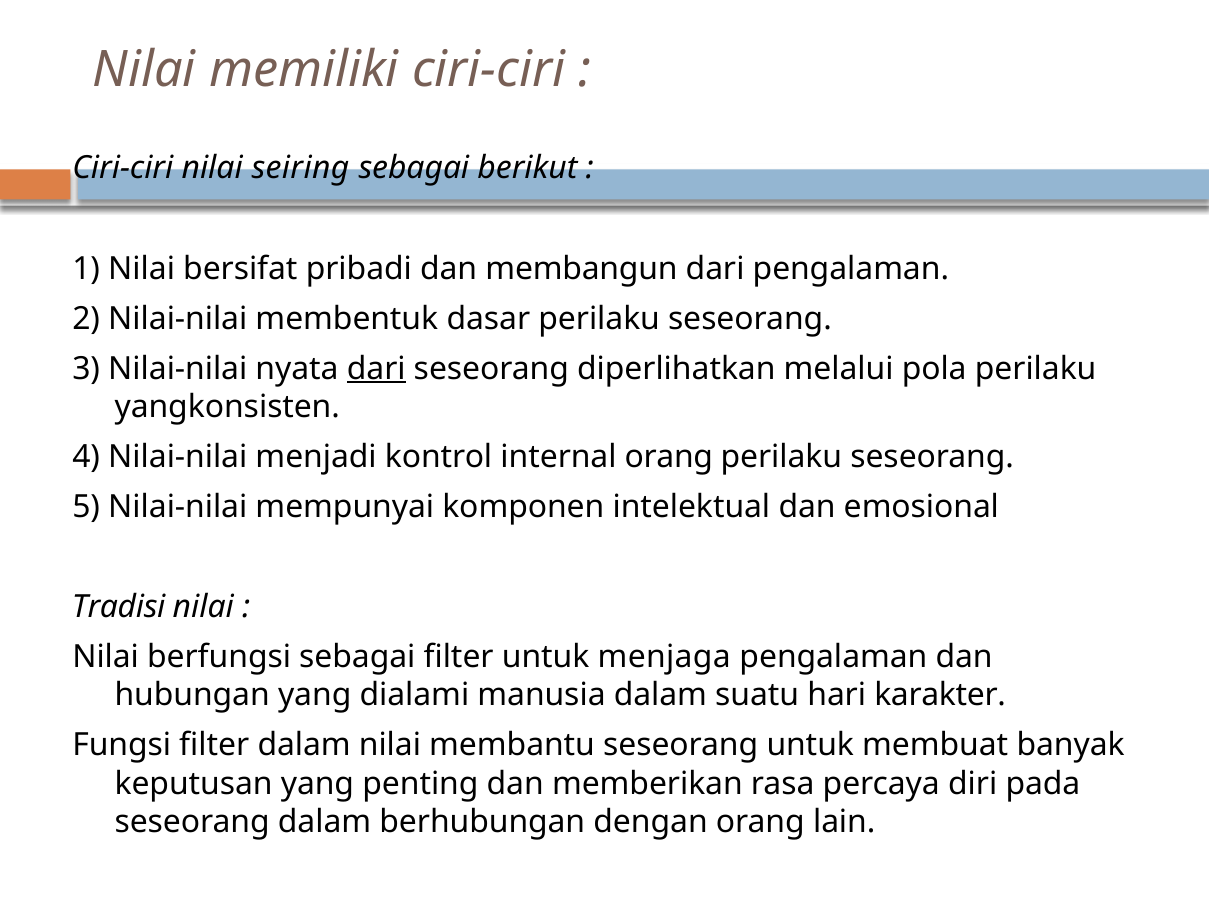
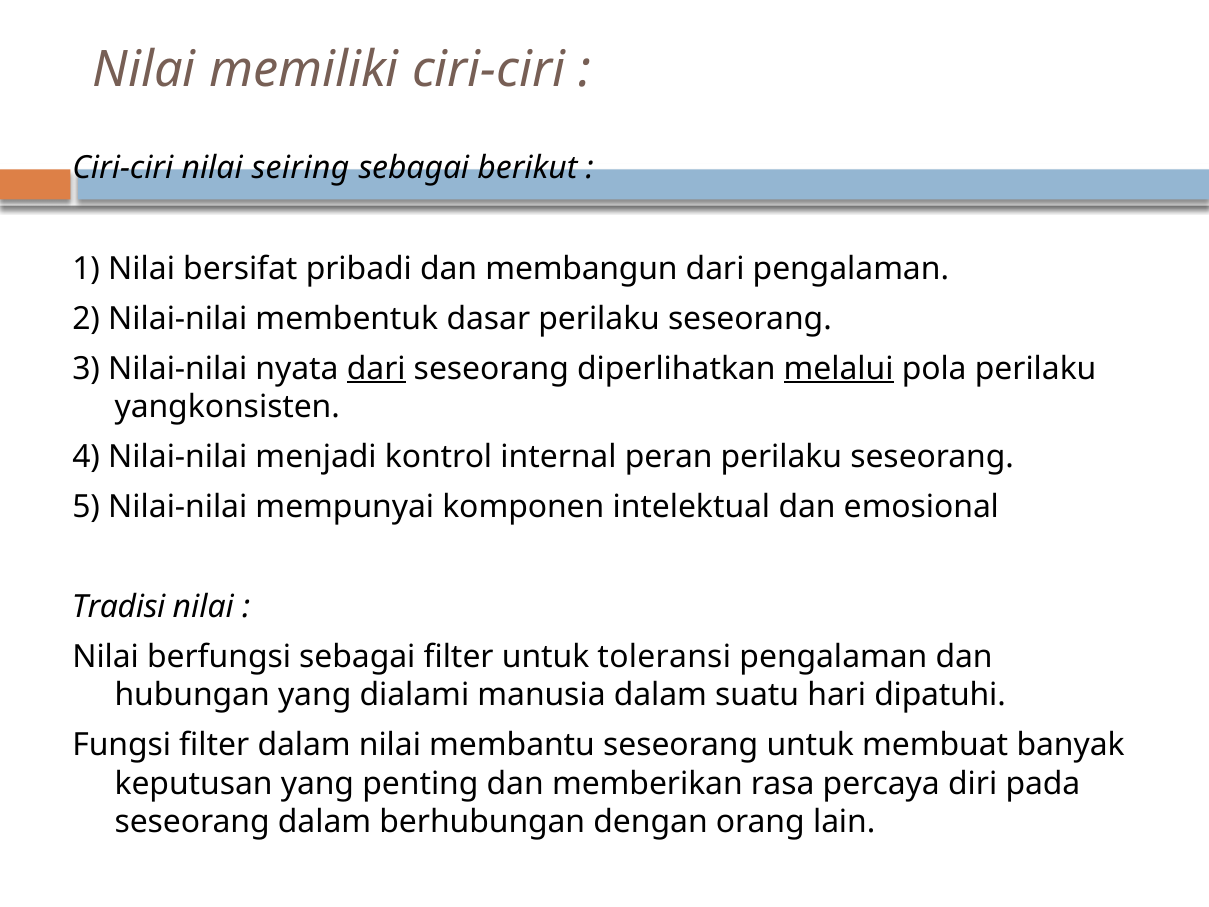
melalui underline: none -> present (839, 368)
internal orang: orang -> peran (669, 457)
menjaga: menjaga -> toleransi (664, 657)
karakter: karakter -> dipatuhi (940, 695)
